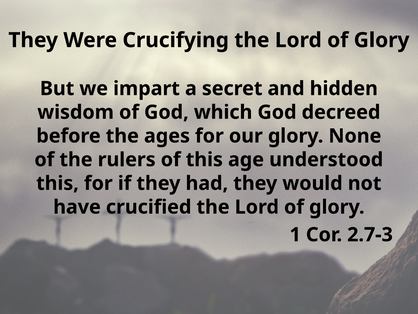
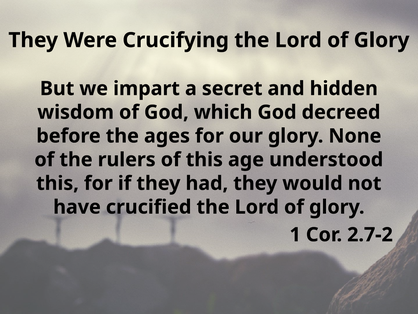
2.7-3: 2.7-3 -> 2.7-2 (370, 234)
